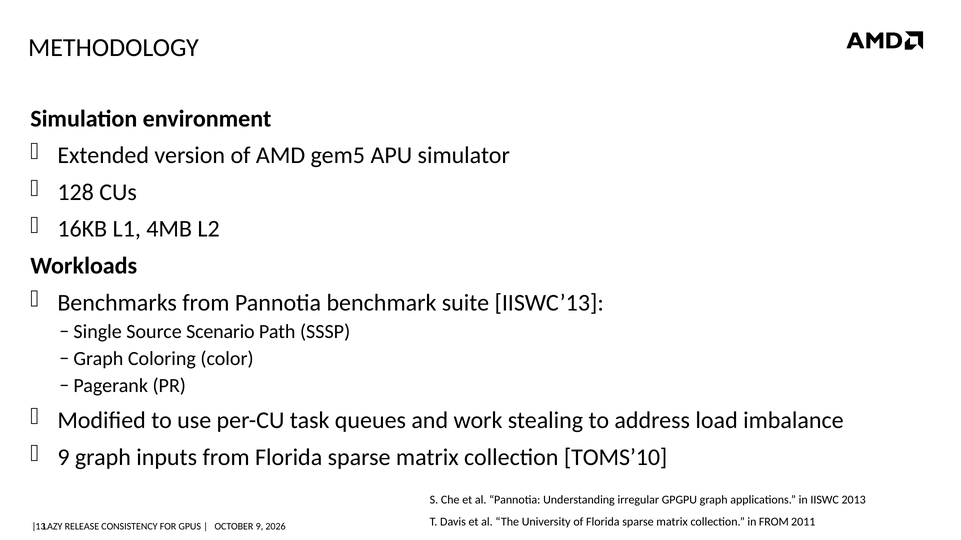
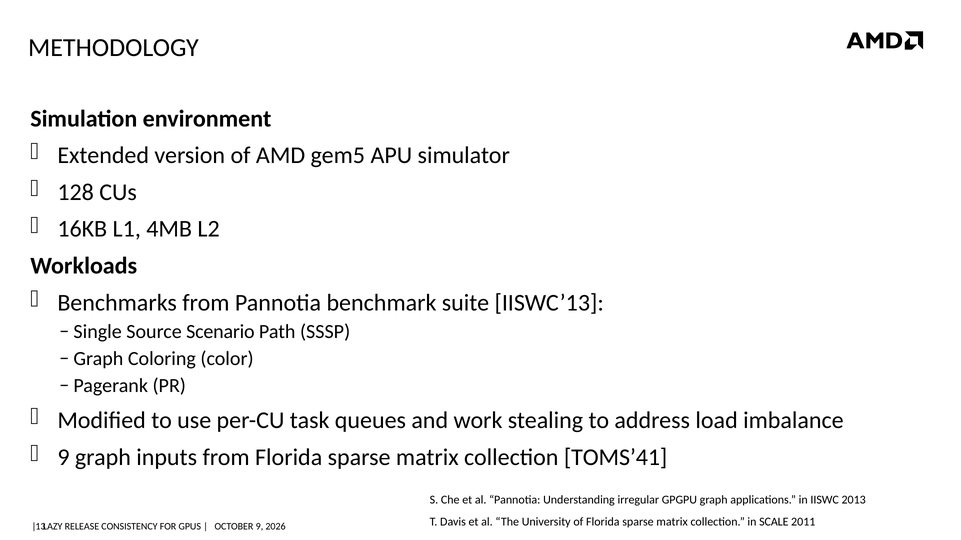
TOMS’10: TOMS’10 -> TOMS’41 (616, 458)
in FROM: FROM -> SCALE (774, 522)
